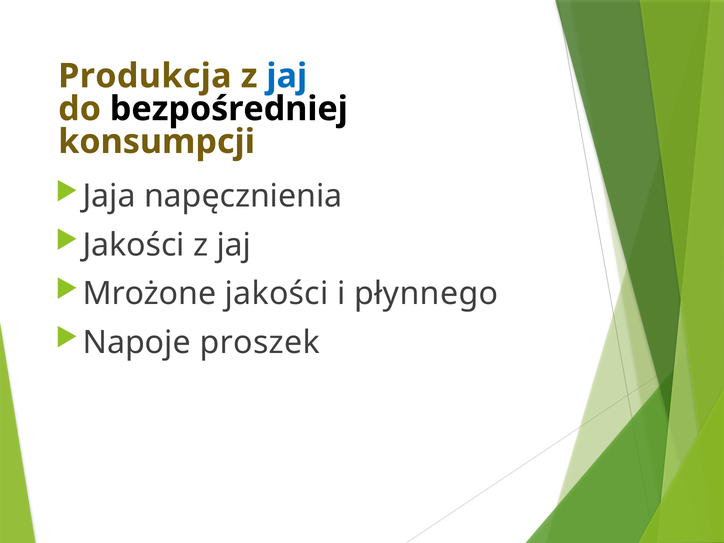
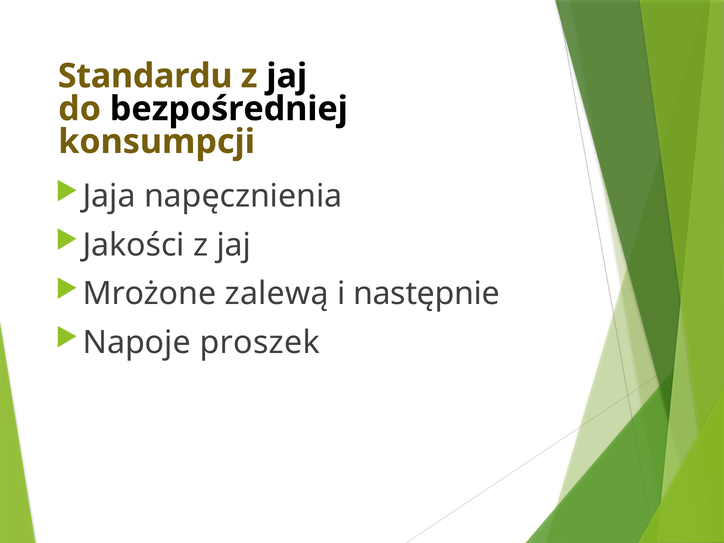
Produkcja: Produkcja -> Standardu (145, 76)
jaj colour: blue -> black (287, 76)
Mrożone jakości: jakości -> zalewą (277, 294)
płynnego: płynnego -> następnie (426, 294)
